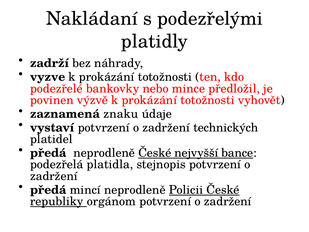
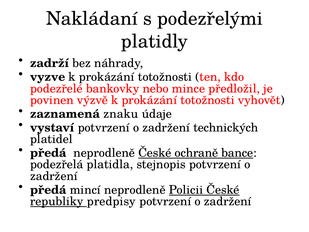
nejvyšší: nejvyšší -> ochraně (196, 153)
orgánom: orgánom -> predpisy (111, 201)
